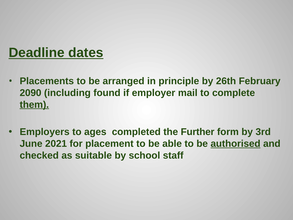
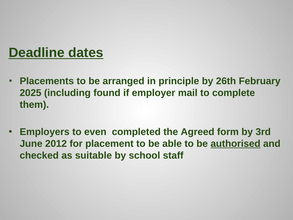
2090: 2090 -> 2025 (31, 93)
them underline: present -> none (34, 104)
ages: ages -> even (95, 132)
Further: Further -> Agreed (198, 132)
2021: 2021 -> 2012 (56, 144)
